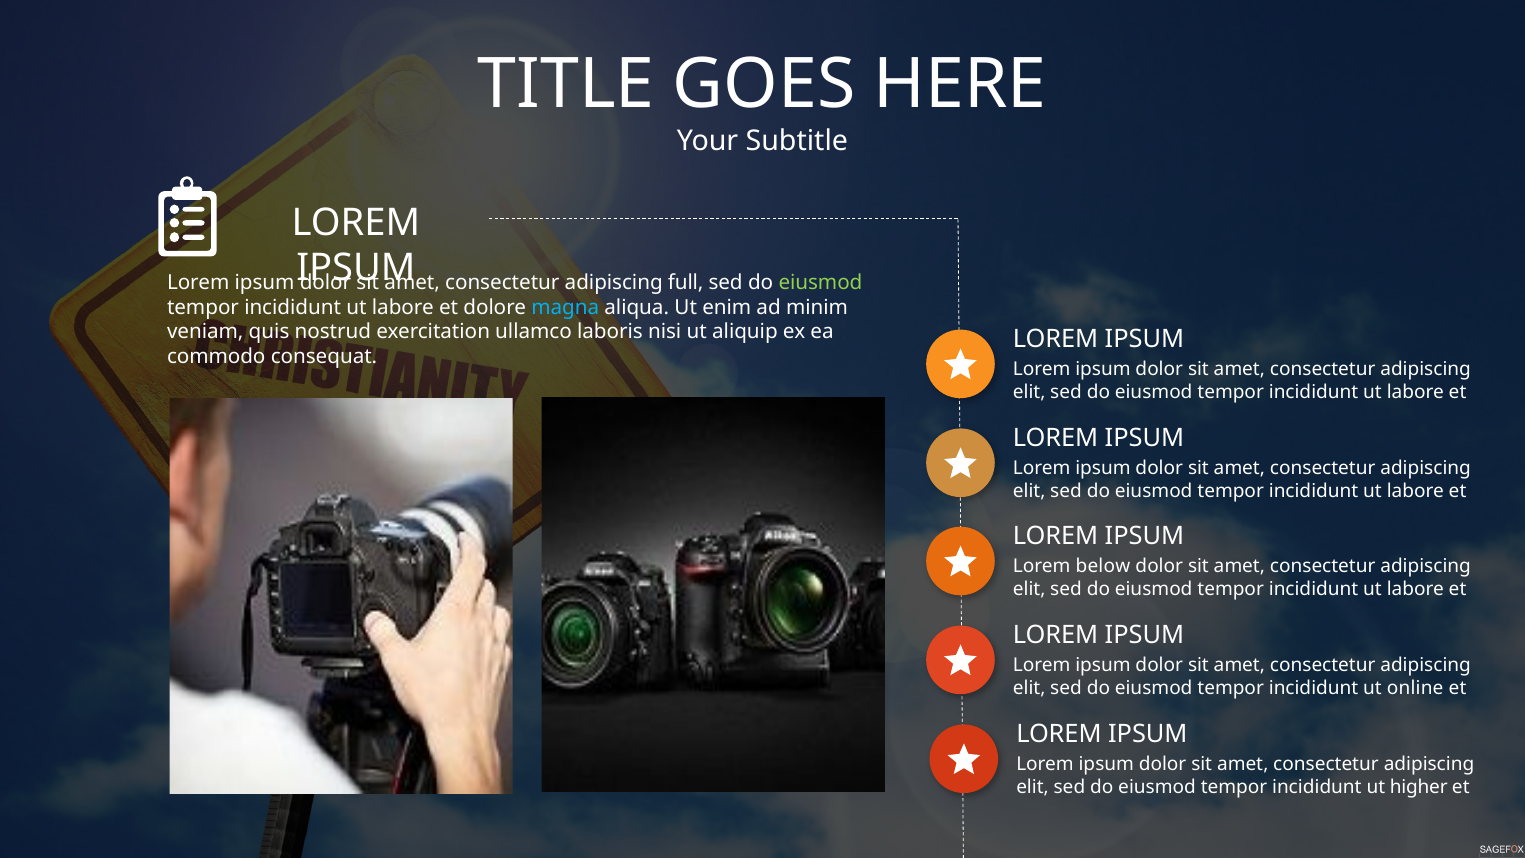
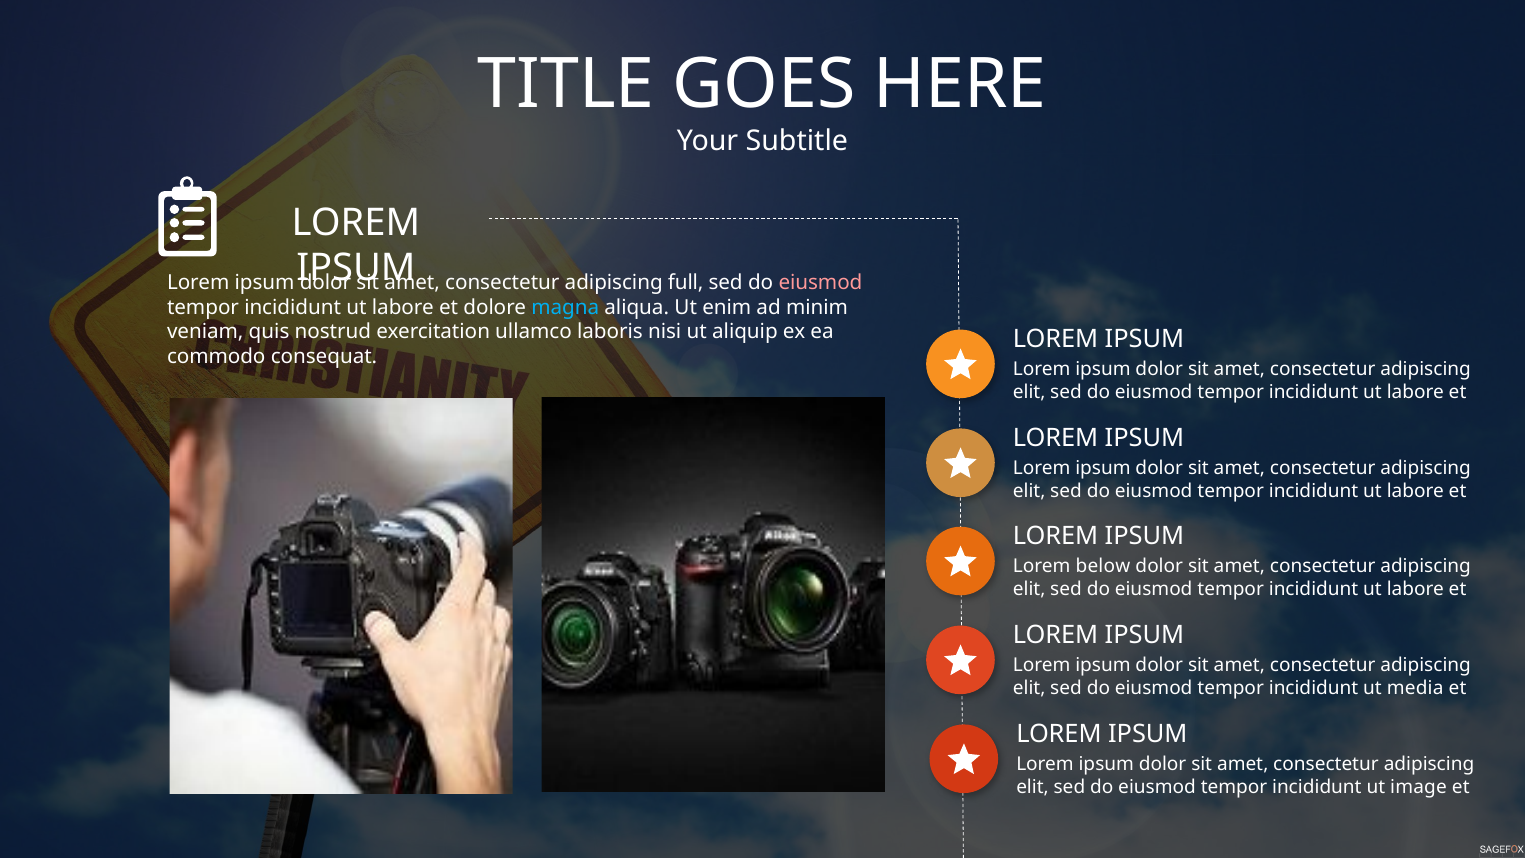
eiusmod colour: light green -> pink (820, 282)
online: online -> media (1415, 688)
higher: higher -> image (1419, 787)
